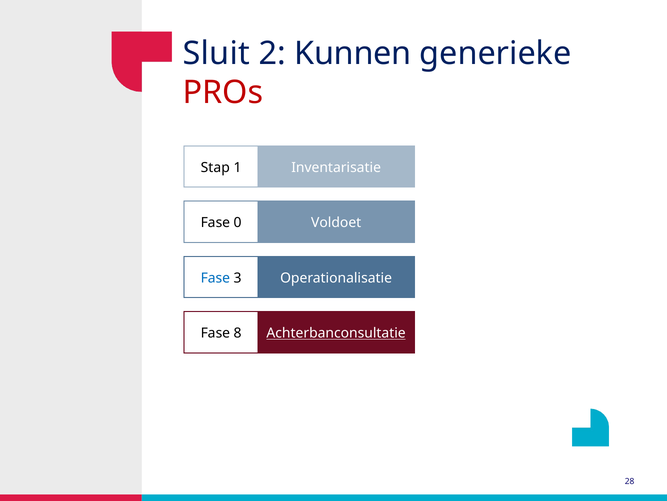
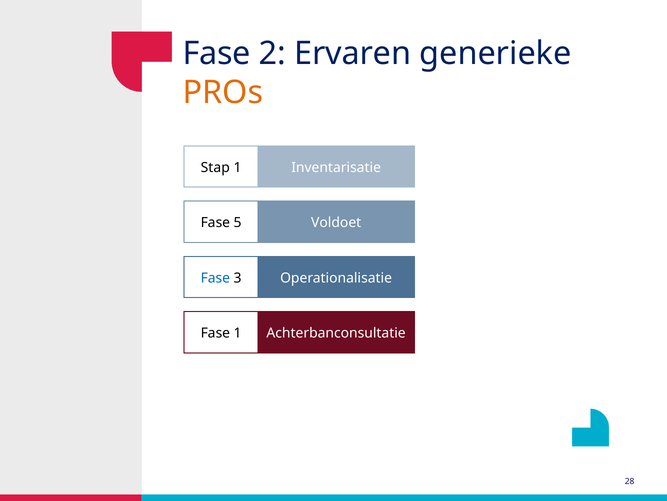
Sluit: Sluit -> Fase (217, 53)
Kunnen: Kunnen -> Ervaren (353, 53)
PROs colour: red -> orange (223, 92)
0: 0 -> 5 (238, 222)
Fase 8: 8 -> 1 (238, 333)
Achterbanconsultatie underline: present -> none (336, 333)
